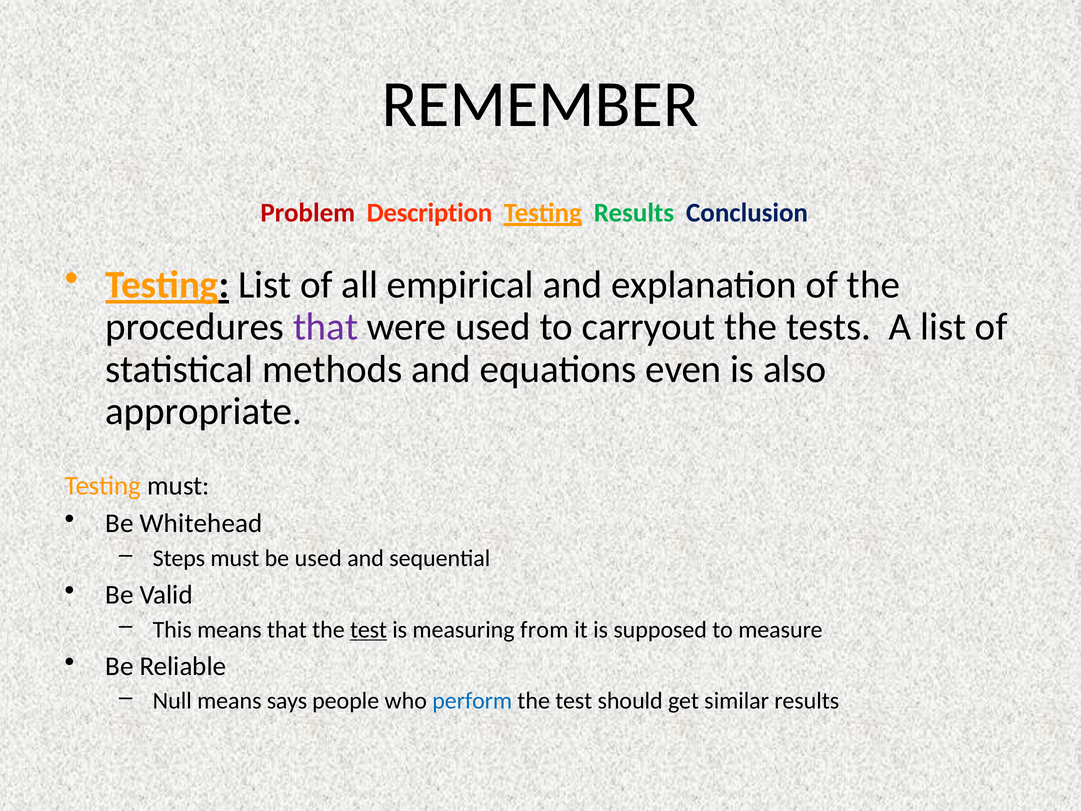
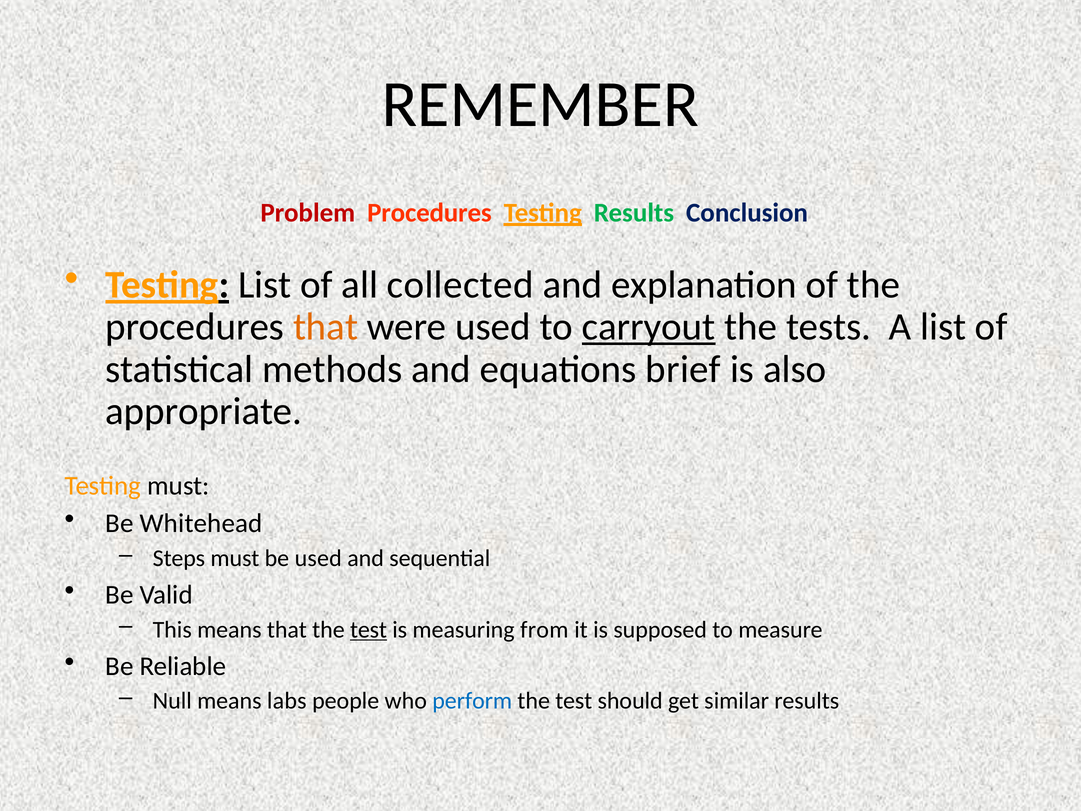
Description: Description -> Procedures (429, 213)
empirical: empirical -> collected (460, 285)
that colour: purple -> orange (326, 327)
carryout underline: none -> present (649, 327)
even: even -> brief (683, 369)
says: says -> labs (287, 701)
